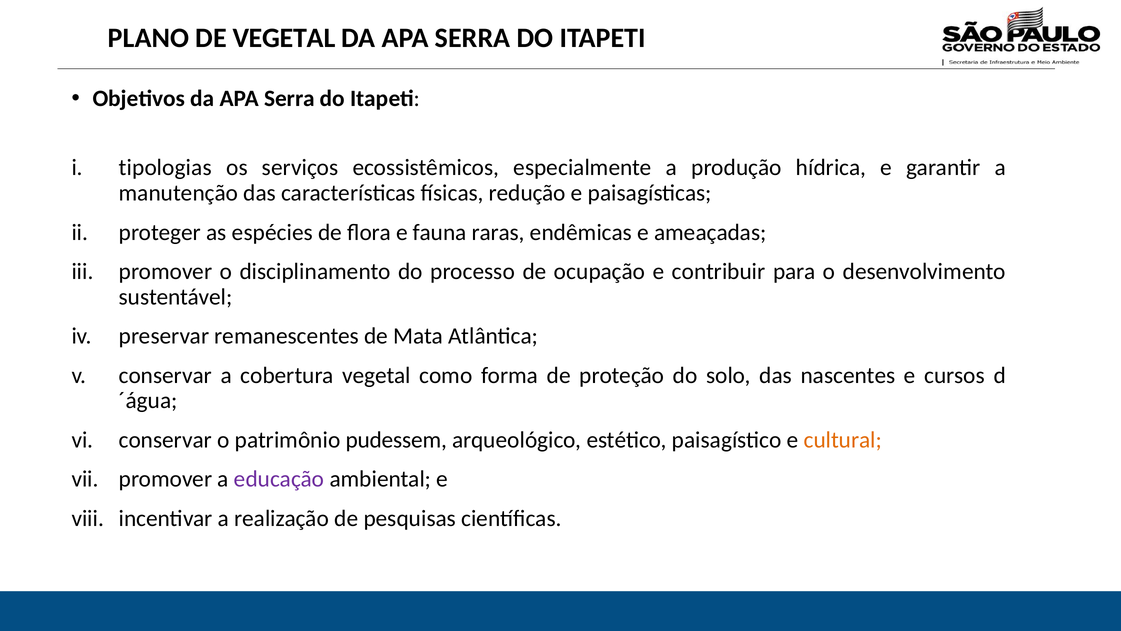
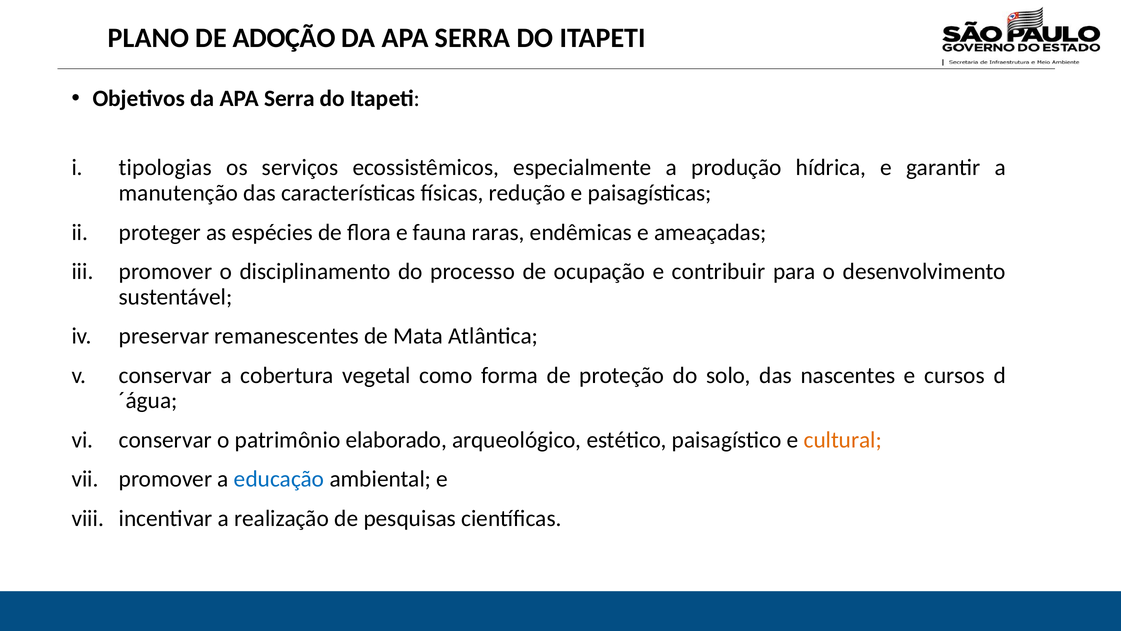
DE VEGETAL: VEGETAL -> ADOÇÃO (284, 38)
pudessem: pudessem -> elaborado (396, 440)
educação colour: purple -> blue (279, 479)
